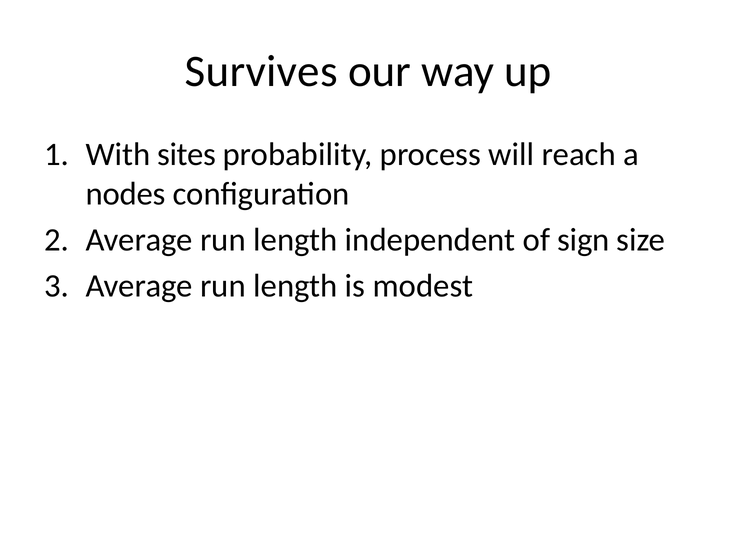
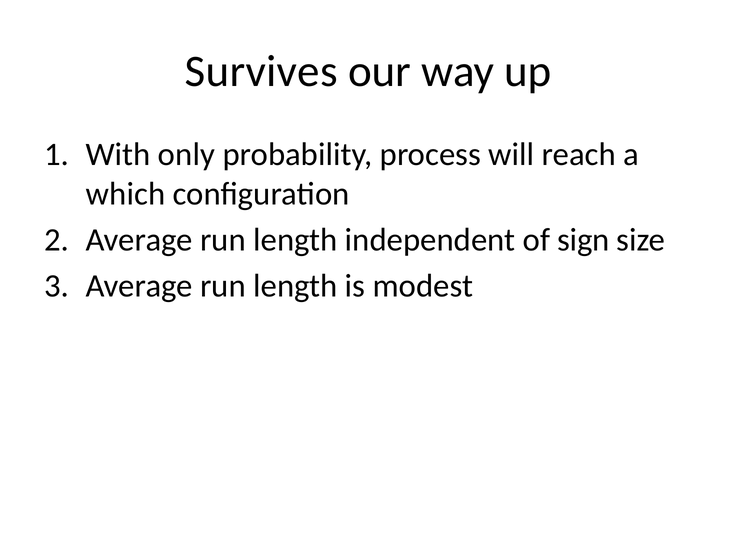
sites: sites -> only (186, 155)
nodes: nodes -> which (125, 194)
